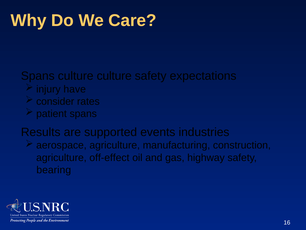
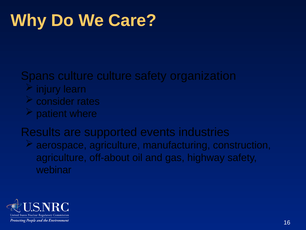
expectations: expectations -> organization (203, 76)
have: have -> learn (75, 89)
patient spans: spans -> where (83, 113)
off-effect: off-effect -> off-about (109, 157)
bearing: bearing -> webinar (54, 170)
